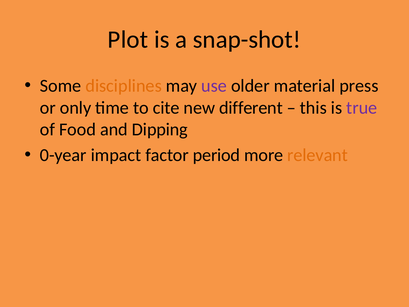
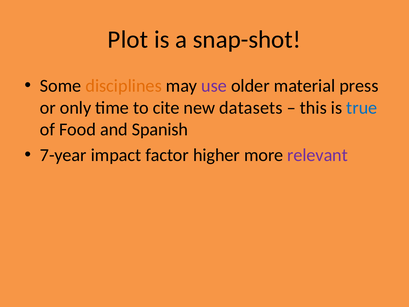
different: different -> datasets (251, 108)
true colour: purple -> blue (362, 108)
Dipping: Dipping -> Spanish (160, 129)
0-year: 0-year -> 7-year (63, 155)
period: period -> higher (216, 155)
relevant colour: orange -> purple (318, 155)
